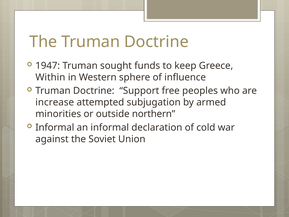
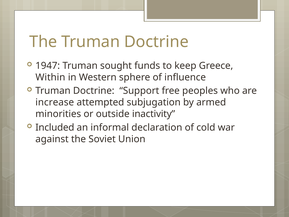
northern: northern -> inactivity (154, 114)
Informal: Informal -> Included (55, 127)
